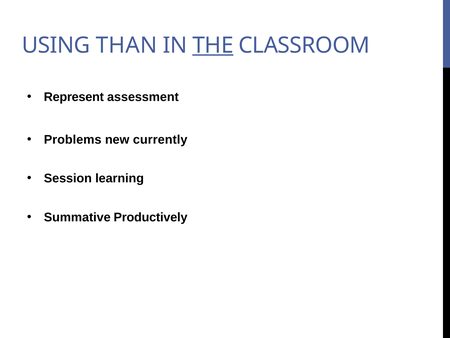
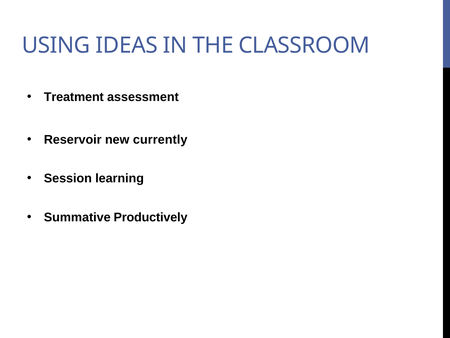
THAN: THAN -> IDEAS (127, 45)
THE underline: present -> none (213, 45)
Represent: Represent -> Treatment (74, 97)
Problems: Problems -> Reservoir (73, 139)
